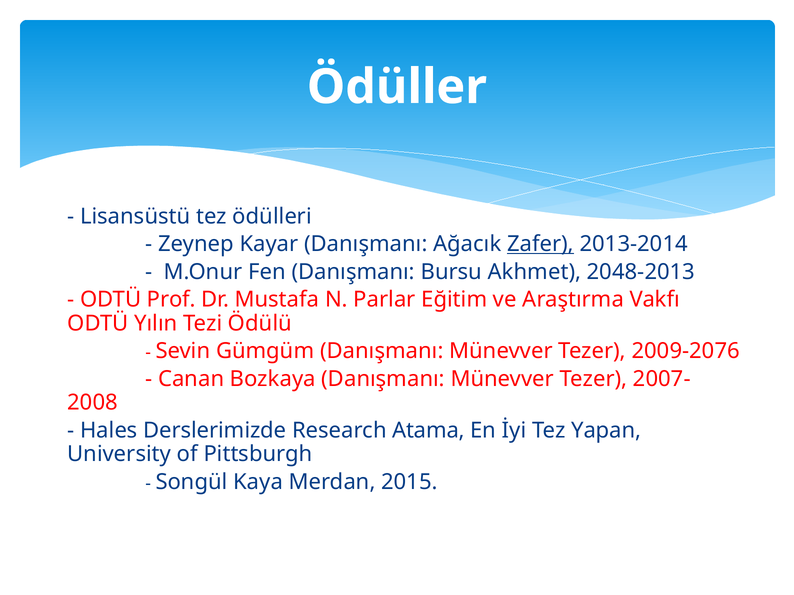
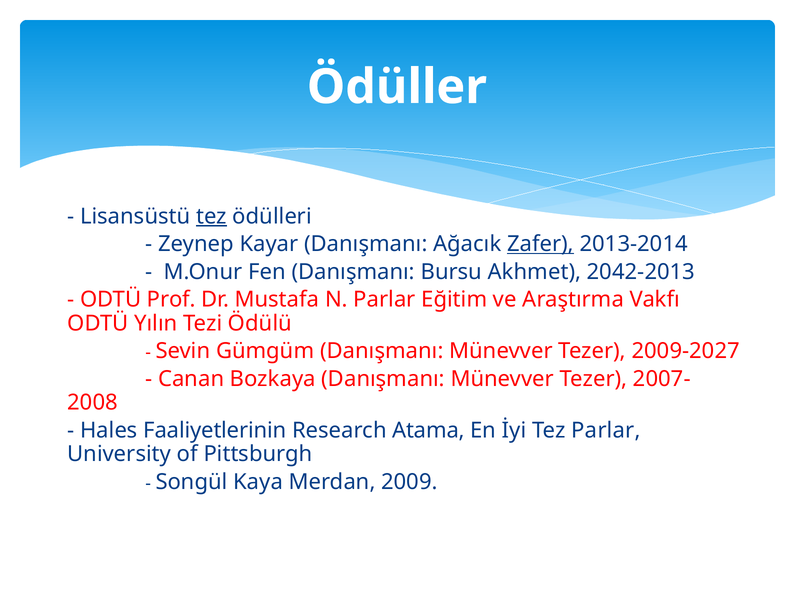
tez underline: none -> present (211, 216)
2048-2013: 2048-2013 -> 2042-2013 (641, 272)
2009-2076: 2009-2076 -> 2009-2027 (686, 351)
Derslerimizde: Derslerimizde -> Faaliyetlerinin (215, 431)
Tez Yapan: Yapan -> Parlar (606, 431)
2015: 2015 -> 2009 (409, 482)
